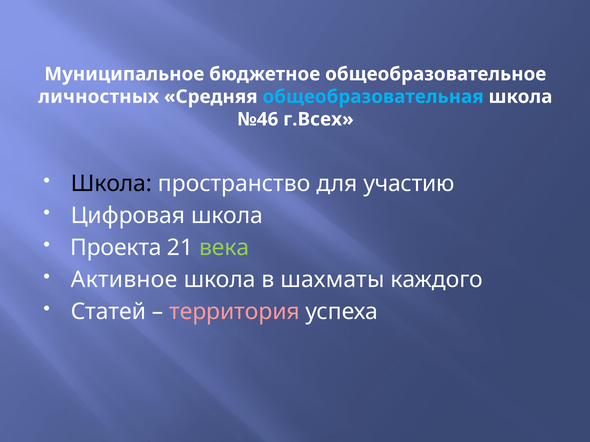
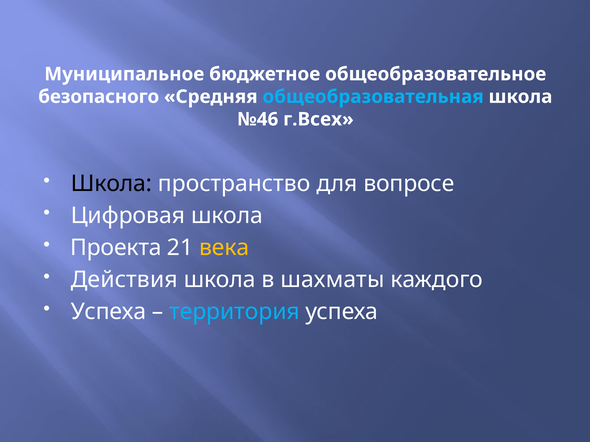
личностных: личностных -> безопасного (99, 97)
участию: участию -> вопросе (409, 184)
века colour: light green -> yellow (224, 248)
Активное: Активное -> Действия (124, 280)
Статей: Статей -> Успеха (108, 312)
территория colour: pink -> light blue (234, 312)
